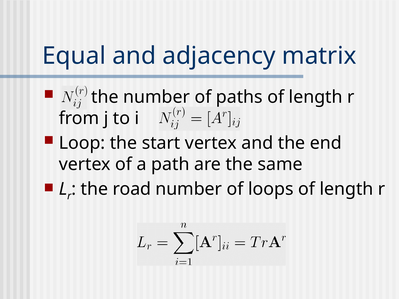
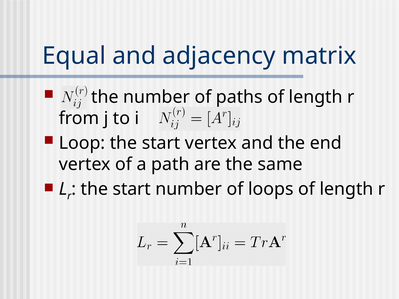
road: road -> start (132, 189)
